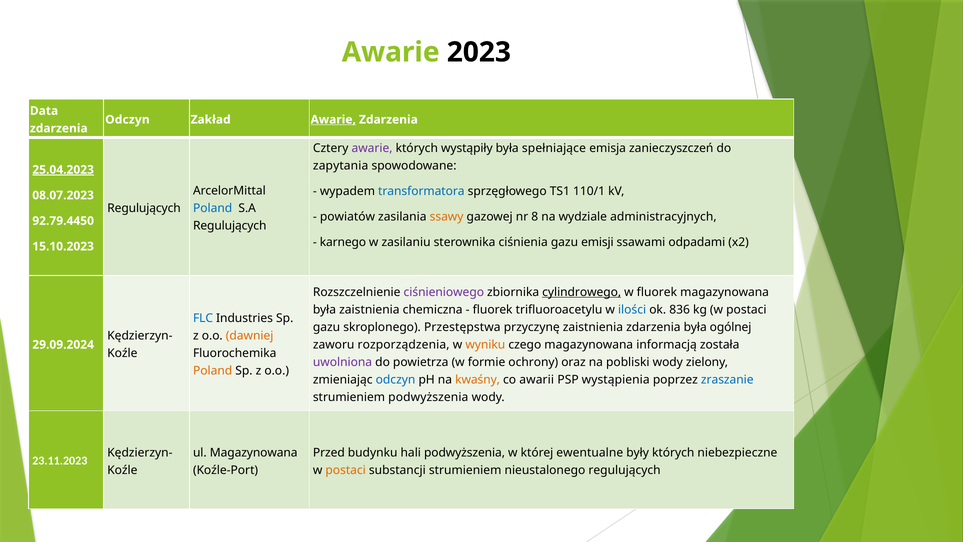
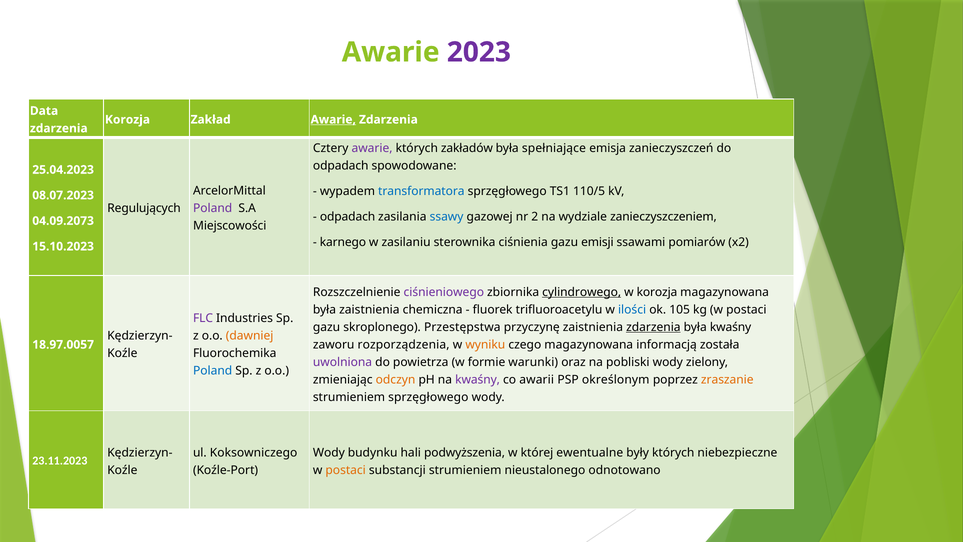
2023 colour: black -> purple (479, 52)
Odczyn: Odczyn -> Korozja (127, 120)
wystąpiły: wystąpiły -> zakładów (467, 148)
zapytania: zapytania -> odpadach (341, 166)
25.04.2023 underline: present -> none (63, 170)
110/1: 110/1 -> 110/5 (589, 191)
Poland colour: blue -> purple (213, 208)
powiatów: powiatów -> odpadach (348, 217)
ssawy colour: orange -> blue (447, 217)
8: 8 -> 2 (535, 217)
administracyjnych: administracyjnych -> zanieczyszczeniem (663, 217)
92.79.4450: 92.79.4450 -> 04.09.2073 (63, 221)
Regulujących: Regulujących -> Miejscowości (230, 225)
odpadami: odpadami -> pomiarów (697, 242)
w fluorek: fluorek -> korozja (657, 292)
836: 836 -> 105 (680, 309)
FLC colour: blue -> purple (203, 318)
zdarzenia underline: none -> present (653, 327)
była ogólnej: ogólnej -> kwaśny (731, 327)
29.09.2024: 29.09.2024 -> 18.97.0057 (63, 344)
ochrony: ochrony -> warunki (533, 362)
Poland colour: orange -> blue (213, 371)
odczyn colour: blue -> orange (396, 380)
kwaśny colour: orange -> purple (478, 380)
wystąpienia: wystąpienia -> określonym (616, 380)
zraszanie colour: blue -> orange (727, 380)
strumieniem podwyższenia: podwyższenia -> sprzęgłowego (428, 397)
ul Magazynowana: Magazynowana -> Koksowniczego (254, 452)
Przed: Przed -> Wody (329, 452)
nieustalonego regulujących: regulujących -> odnotowano (625, 470)
